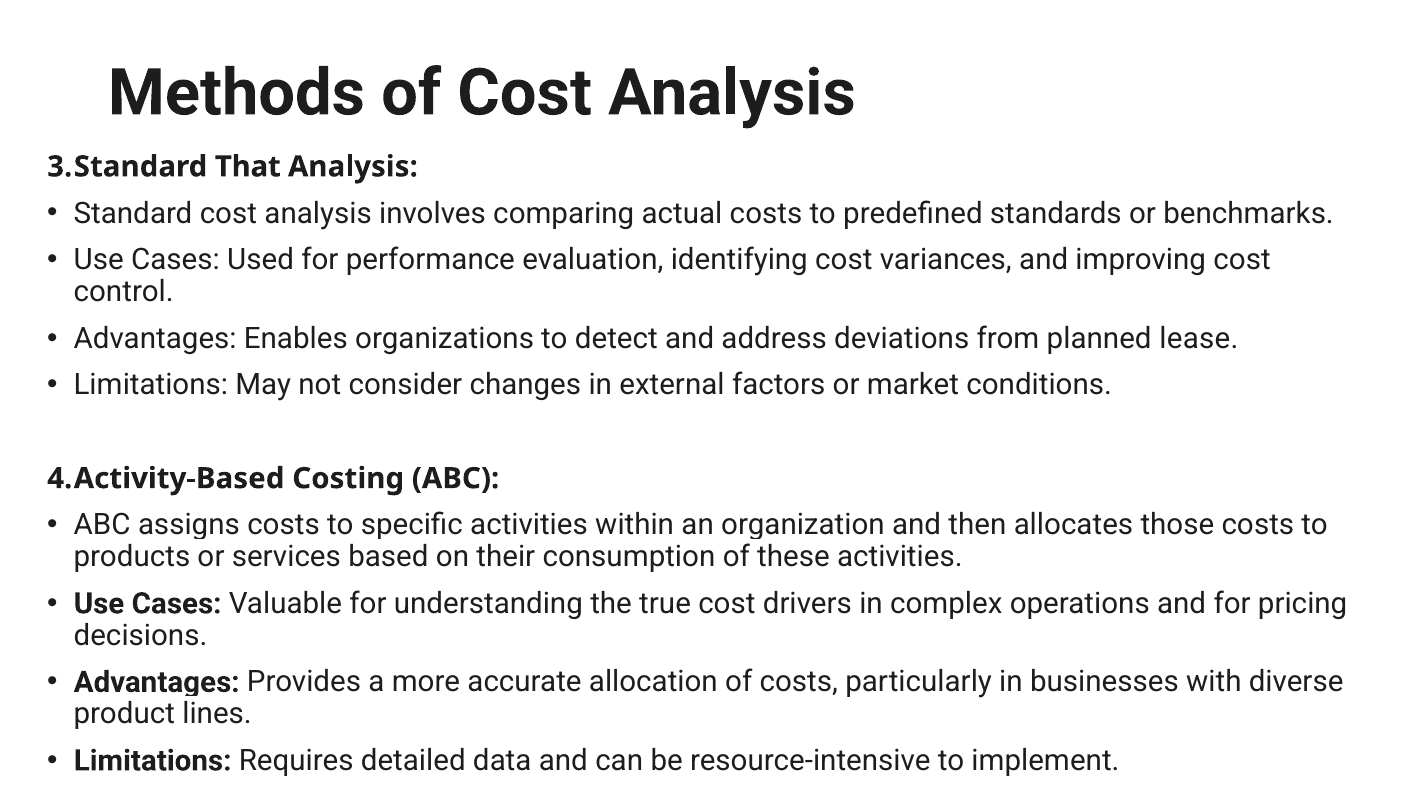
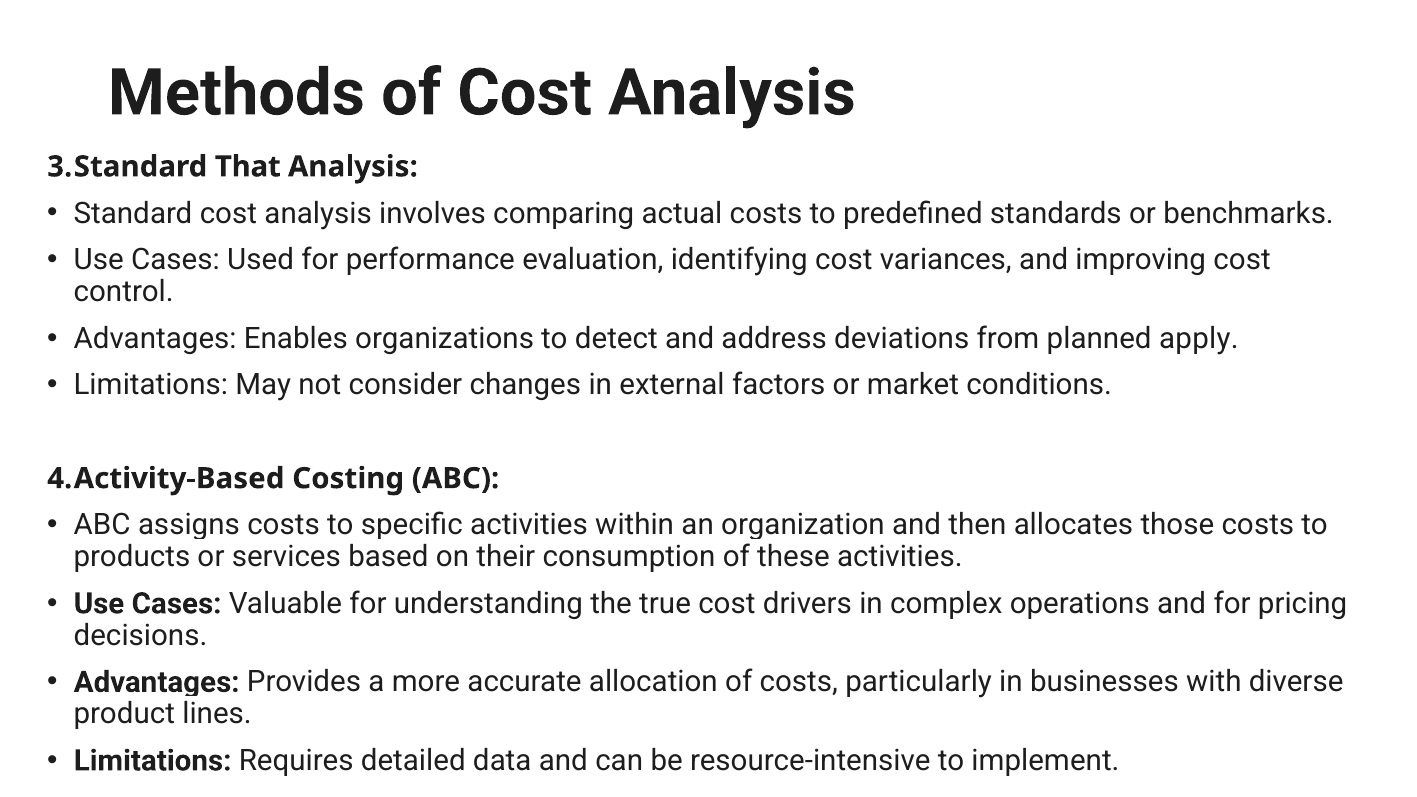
lease: lease -> apply (1199, 339)
